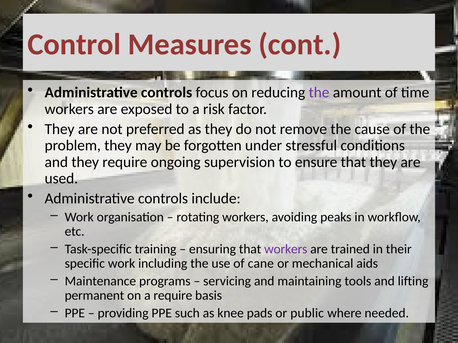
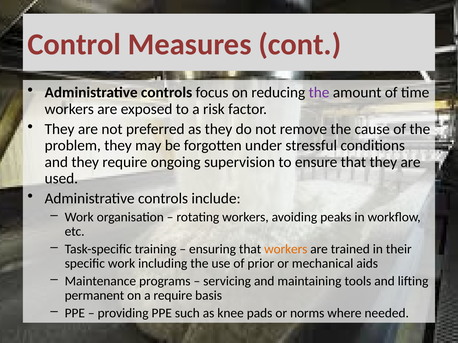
workers colour: purple -> orange (286, 249)
cane: cane -> prior (261, 264)
public: public -> norms (307, 313)
